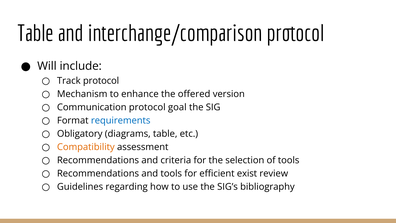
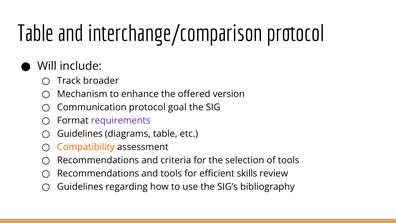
Track protocol: protocol -> broader (101, 81)
requirements colour: blue -> purple (121, 120)
Obligatory: Obligatory -> Guidelines (80, 134)
exist: exist -> skills (247, 173)
